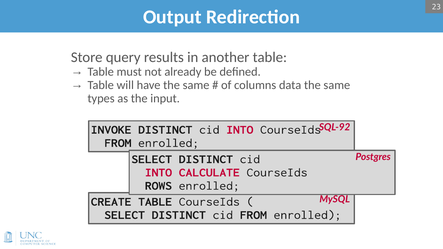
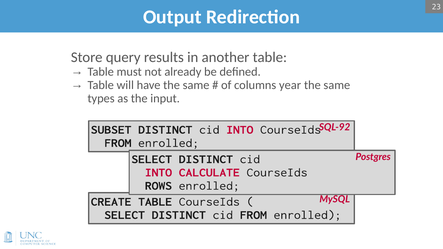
data: data -> year (290, 85)
INVOKE: INVOKE -> SUBSET (111, 130)
